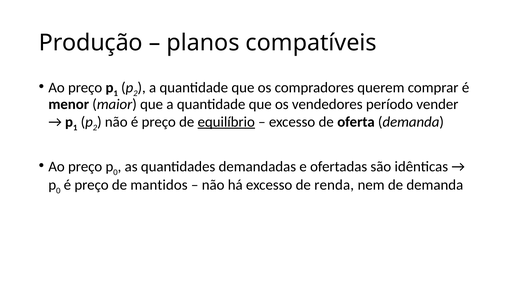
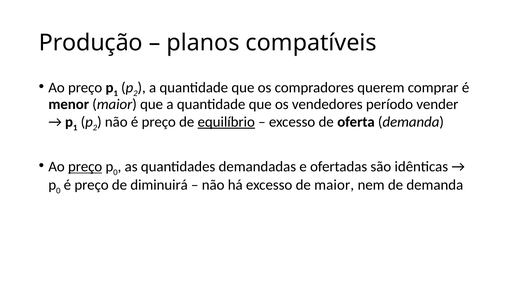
preço underline: none -> present (85, 167)
mantidos: mantidos -> diminuirá (159, 185)
de renda: renda -> maior (334, 185)
